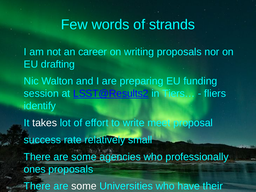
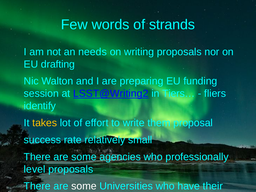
career: career -> needs (93, 52)
LSST@Results2: LSST@Results2 -> LSST@Writing2 (111, 94)
takes colour: white -> yellow (45, 123)
meet: meet -> them (159, 123)
ones: ones -> level (35, 169)
